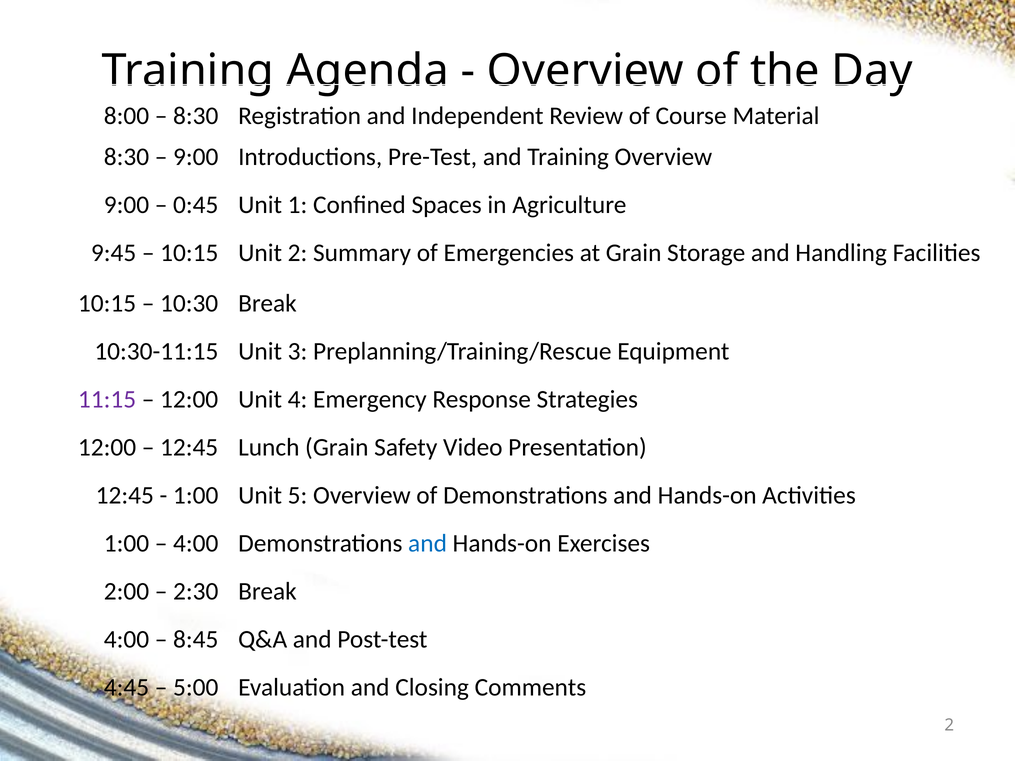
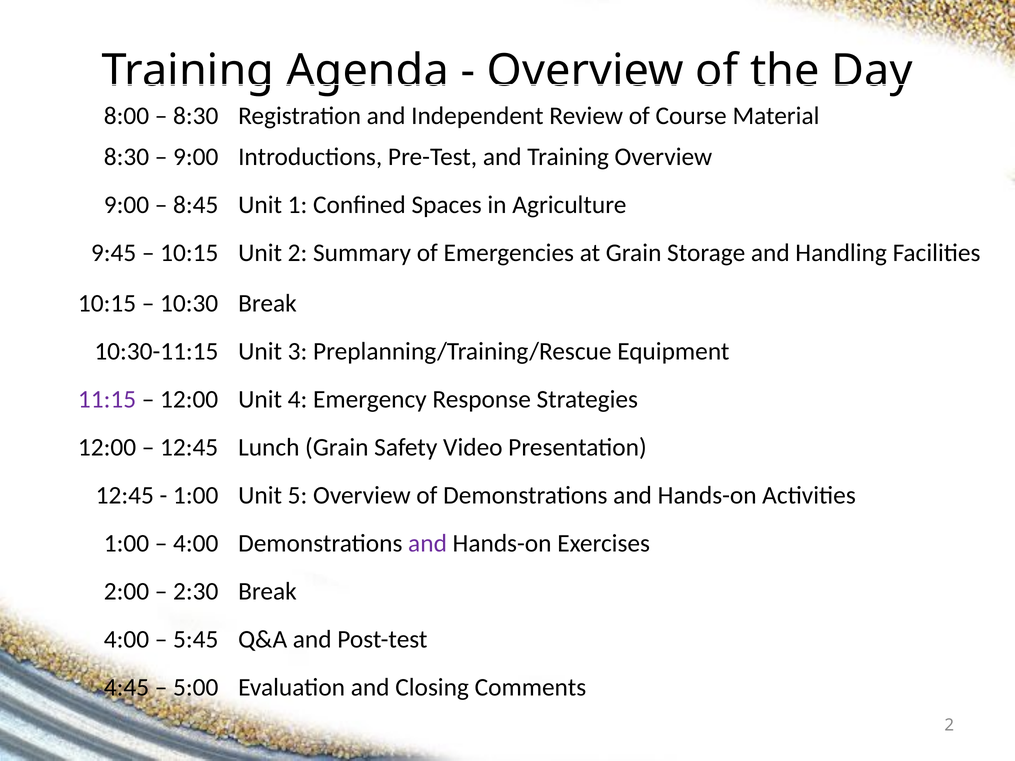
0:45: 0:45 -> 8:45 (196, 205)
and colour: blue -> purple (428, 543)
8:45: 8:45 -> 5:45 (196, 640)
